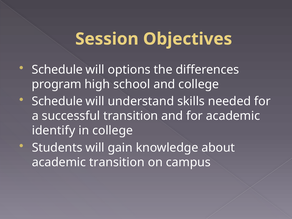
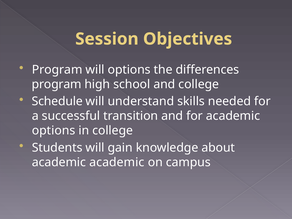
Schedule: Schedule -> Program (57, 70)
identify: identify -> options (54, 131)
academic transition: transition -> academic (117, 162)
